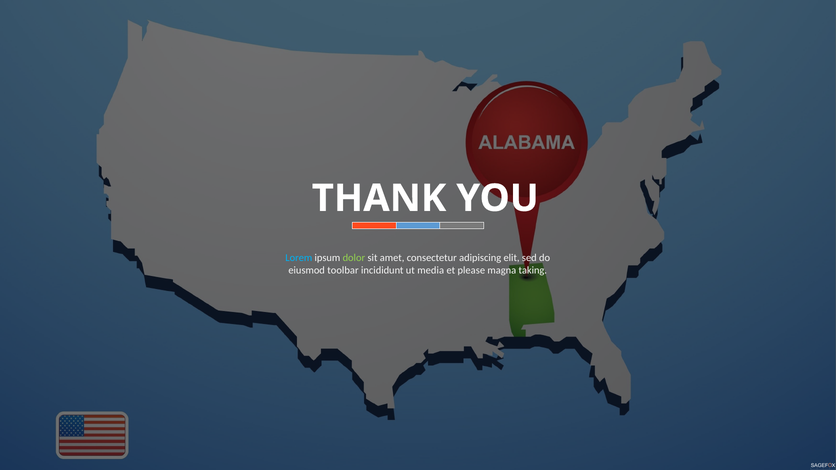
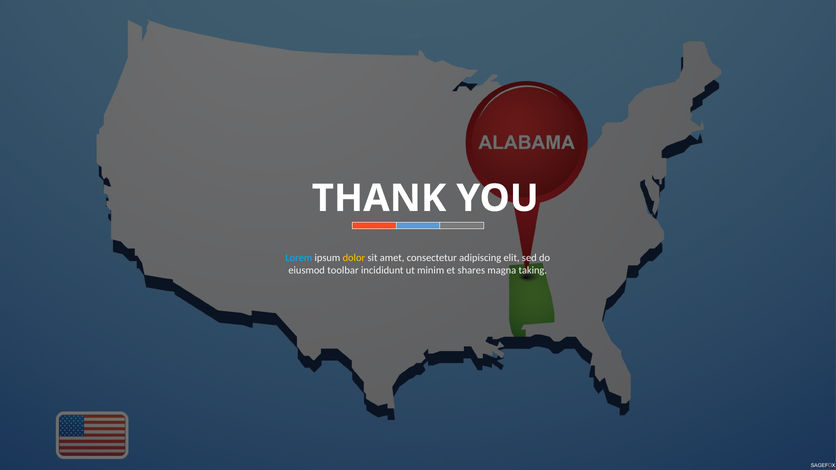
dolor colour: light green -> yellow (354, 258)
media: media -> minim (431, 271)
please: please -> shares (471, 271)
